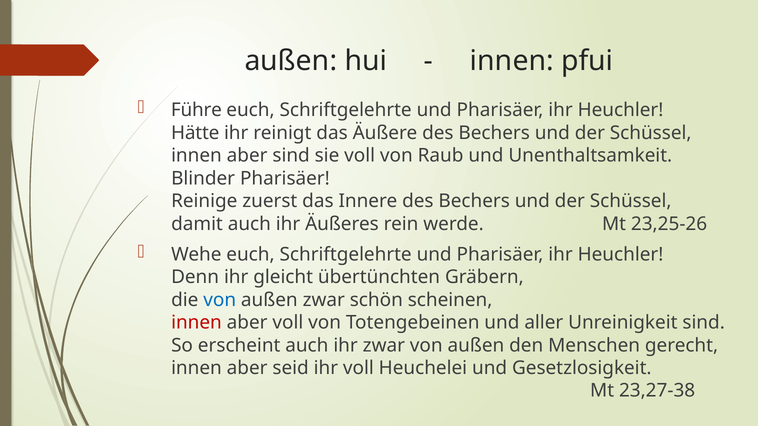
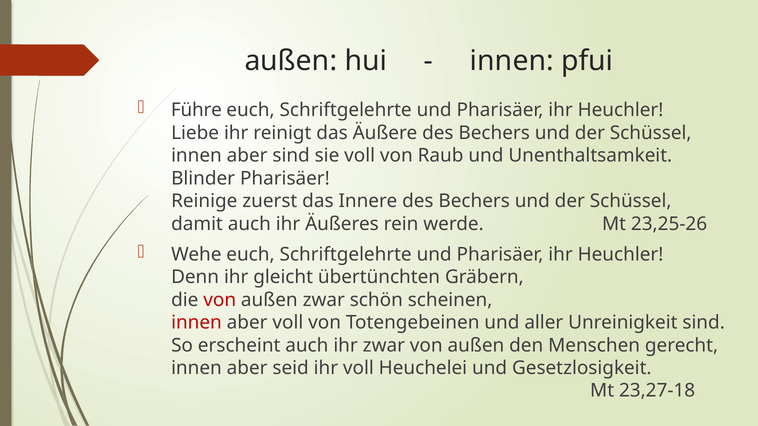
Hätte: Hätte -> Liebe (195, 133)
von colour: blue -> red (220, 300)
23,27-38: 23,27-38 -> 23,27-18 (657, 391)
